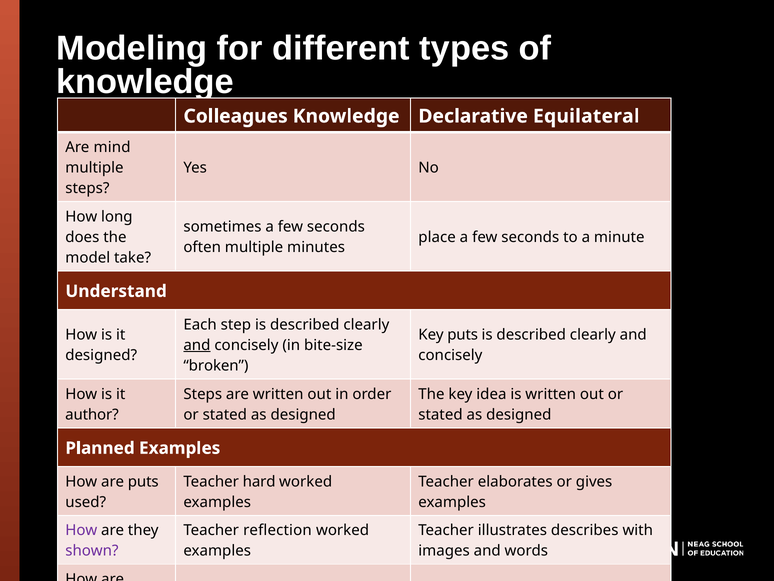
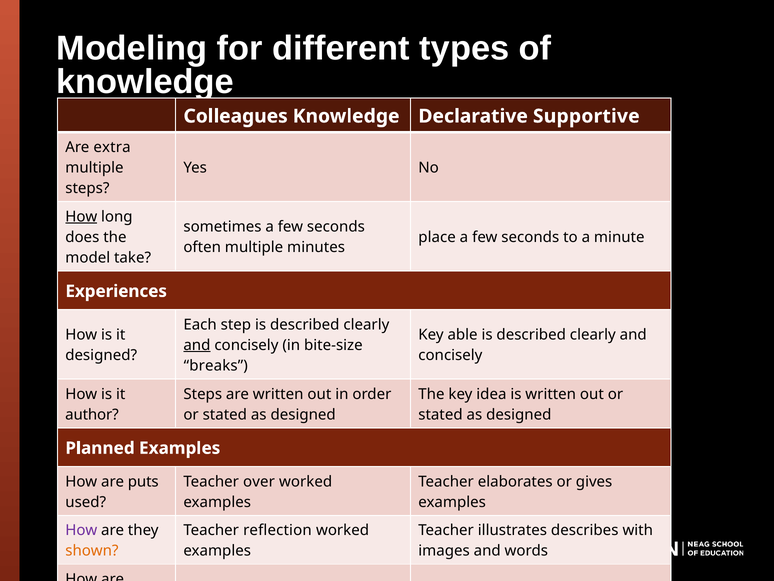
Equilateral: Equilateral -> Supportive (586, 116)
mind: mind -> extra (112, 147)
How underline: none -> present (81, 216)
Understand: Understand -> Experiences (116, 291)
Key puts: puts -> able (463, 335)
broken: broken -> breaks (216, 365)
hard: hard -> over (259, 481)
shown colour: purple -> orange (92, 550)
